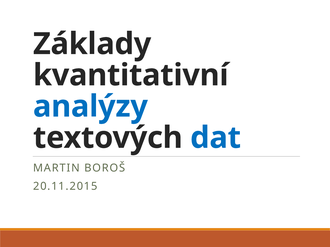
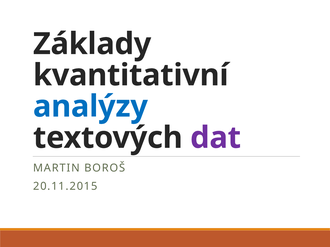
dat colour: blue -> purple (216, 138)
